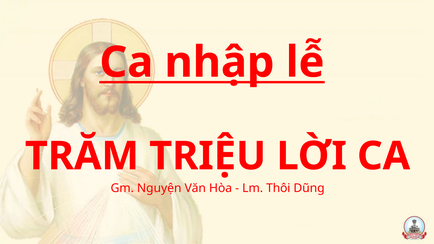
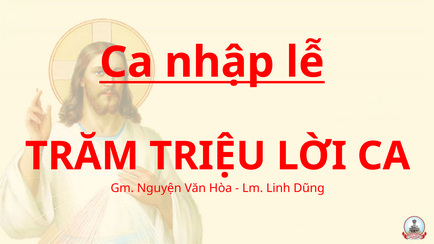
Thôi: Thôi -> Linh (278, 188)
